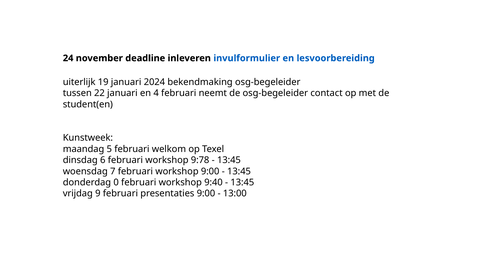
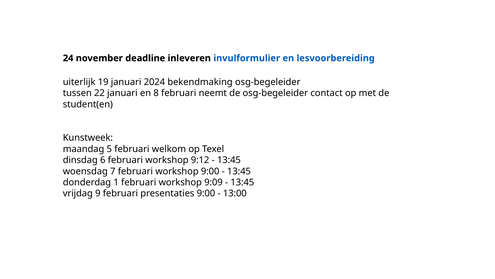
4: 4 -> 8 (156, 93)
9:78: 9:78 -> 9:12 (200, 160)
0: 0 -> 1 (116, 182)
9:40: 9:40 -> 9:09 (213, 182)
